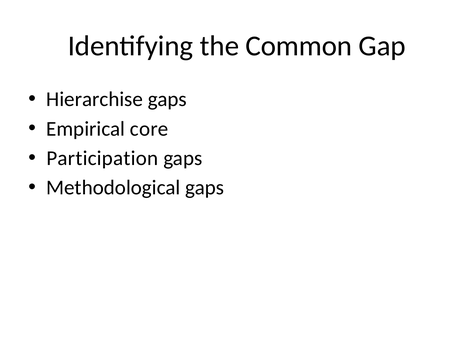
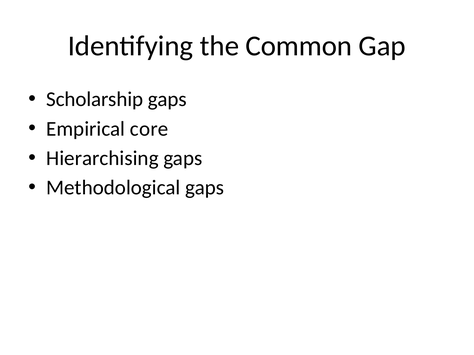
Hierarchise: Hierarchise -> Scholarship (95, 99)
Participation: Participation -> Hierarchising (102, 158)
